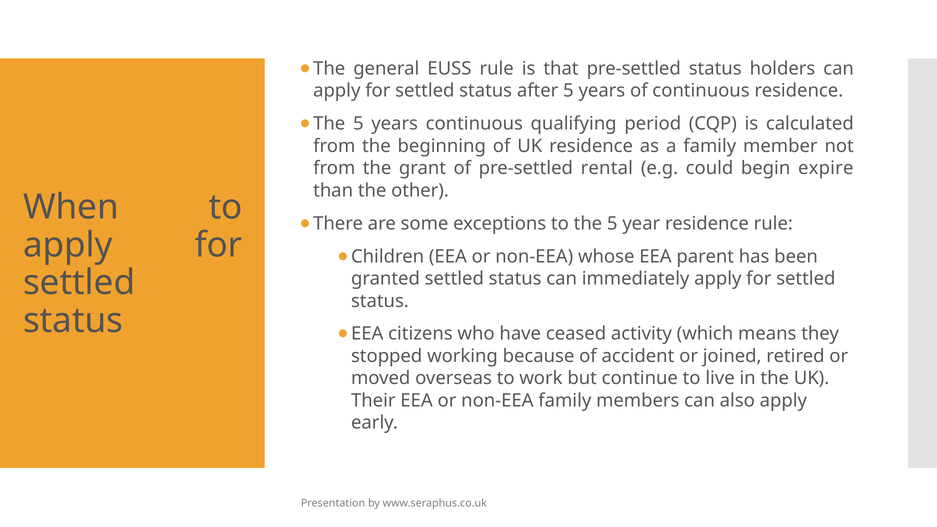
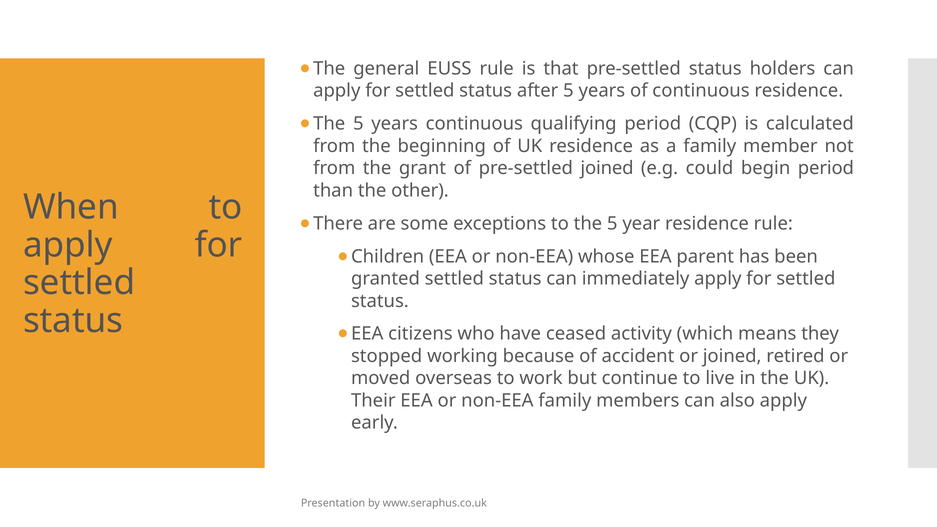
pre-settled rental: rental -> joined (607, 168)
begin expire: expire -> period (826, 168)
